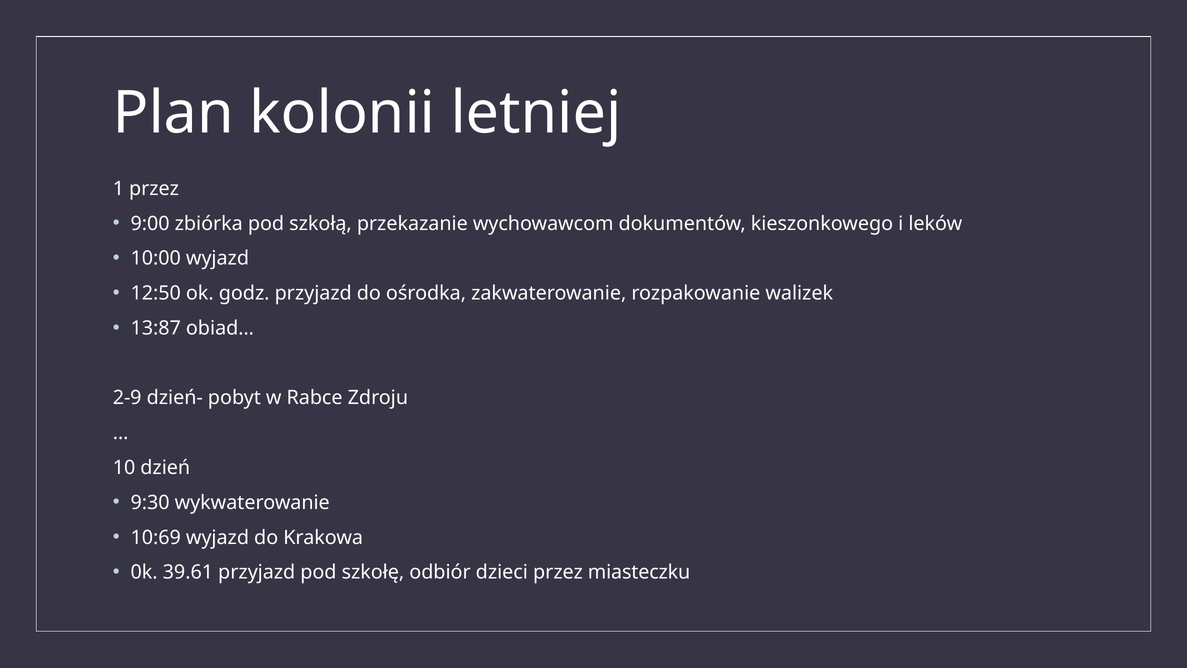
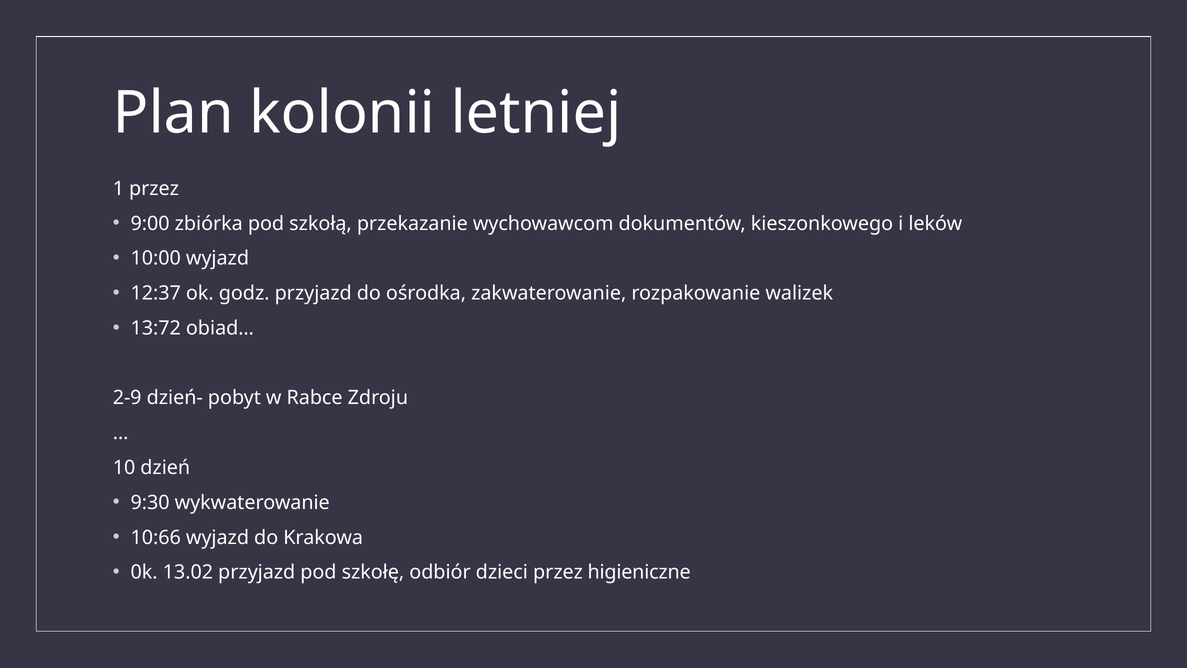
12:50: 12:50 -> 12:37 (156, 293)
13:87: 13:87 -> 13:72 (156, 328)
10:69: 10:69 -> 10:66 (156, 537)
39.61: 39.61 -> 13.02 (188, 572)
miasteczku: miasteczku -> higieniczne (639, 572)
